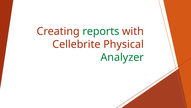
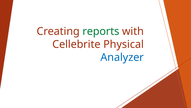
Analyzer colour: green -> blue (122, 57)
